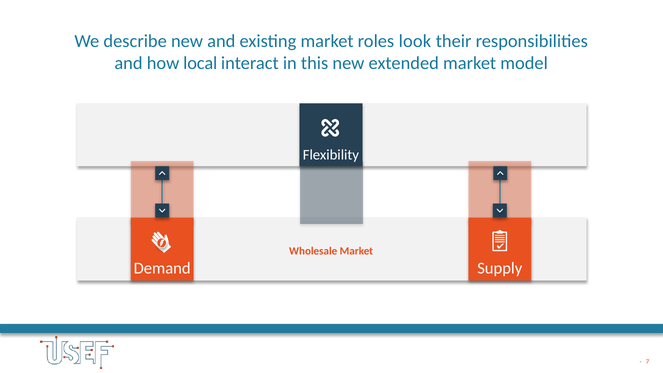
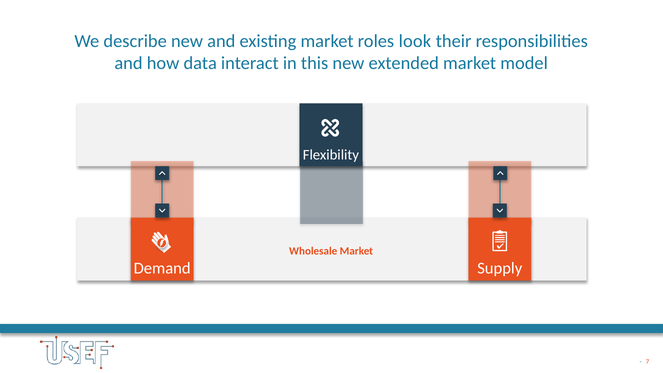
local: local -> data (200, 63)
